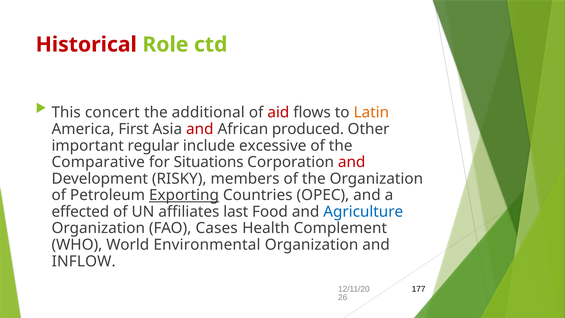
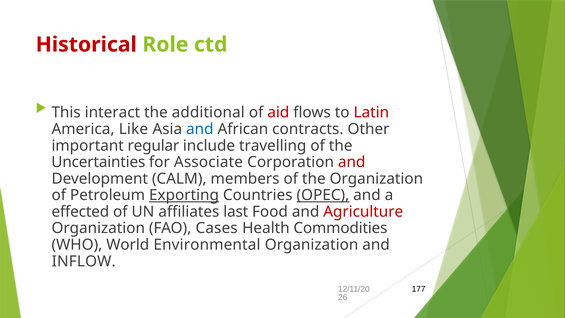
concert: concert -> interact (112, 112)
Latin colour: orange -> red (371, 112)
First: First -> Like (133, 129)
and colour: red -> blue (200, 129)
produced: produced -> contracts (308, 129)
excessive: excessive -> travelling (273, 146)
Comparative: Comparative -> Uncertainties (98, 162)
Situations: Situations -> Associate (208, 162)
RISKY: RISKY -> CALM (179, 179)
OPEC underline: none -> present (323, 195)
Agriculture colour: blue -> red (363, 212)
Complement: Complement -> Commodities (340, 228)
